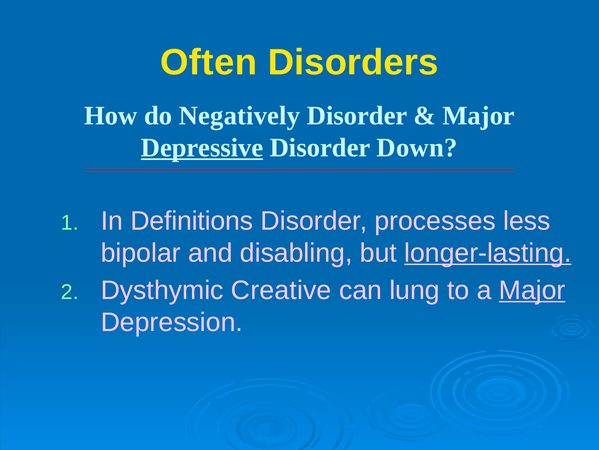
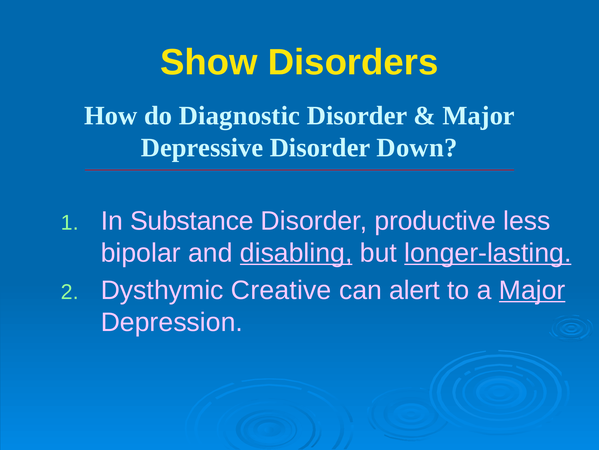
Often: Often -> Show (209, 62)
Negatively: Negatively -> Diagnostic (239, 116)
Depressive underline: present -> none (202, 148)
Definitions: Definitions -> Substance (192, 221)
processes: processes -> productive (435, 221)
disabling underline: none -> present (296, 252)
lung: lung -> alert (415, 290)
